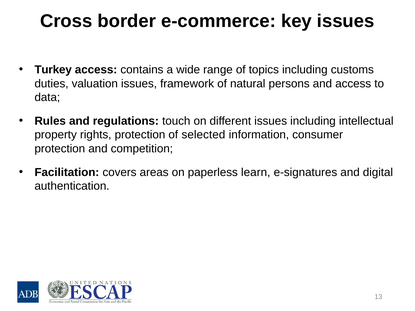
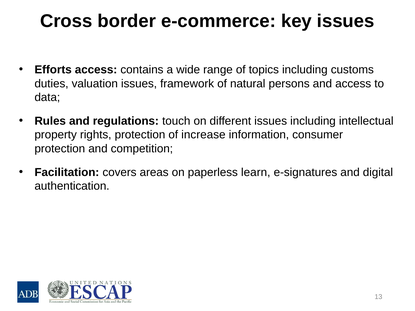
Turkey: Turkey -> Efforts (53, 70)
selected: selected -> increase (203, 135)
